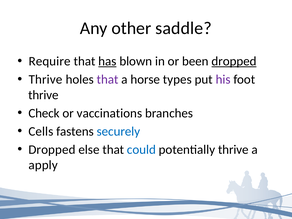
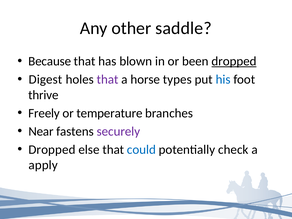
Require: Require -> Because (50, 61)
has underline: present -> none (107, 61)
Thrive: Thrive -> Digest (46, 79)
his colour: purple -> blue (223, 79)
Check: Check -> Freely (44, 113)
vaccinations: vaccinations -> temperature (110, 113)
Cells: Cells -> Near (41, 131)
securely colour: blue -> purple (118, 131)
potentially thrive: thrive -> check (233, 150)
